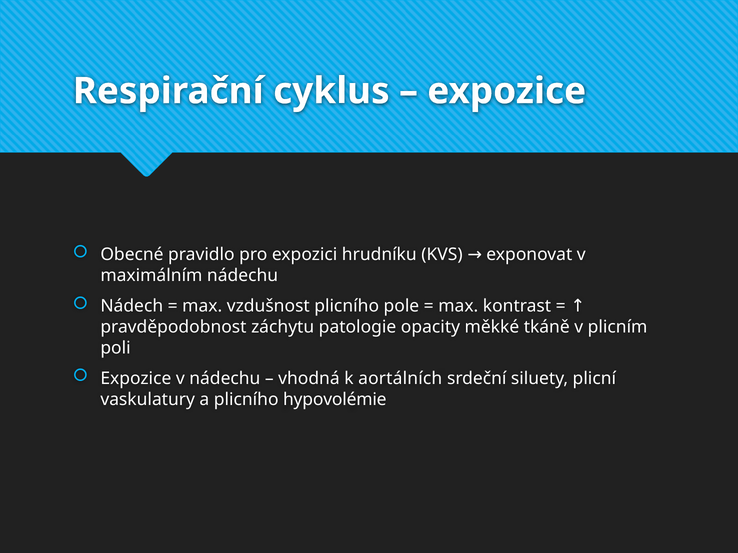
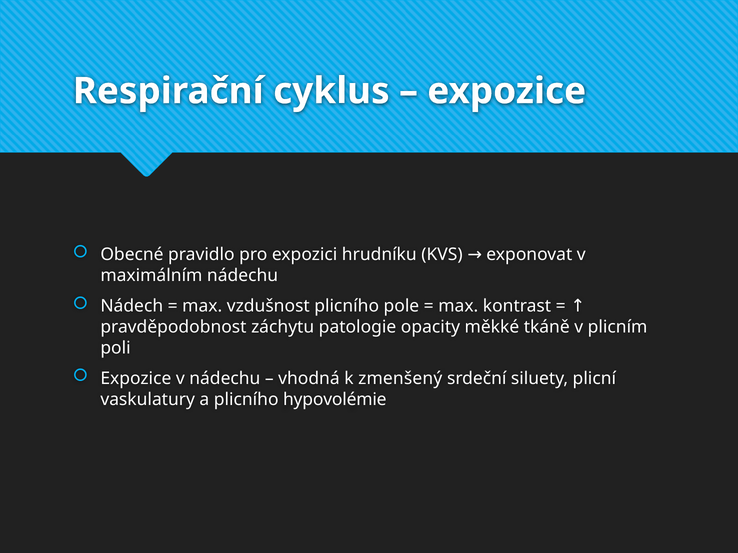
aortálních: aortálních -> zmenšený (400, 379)
